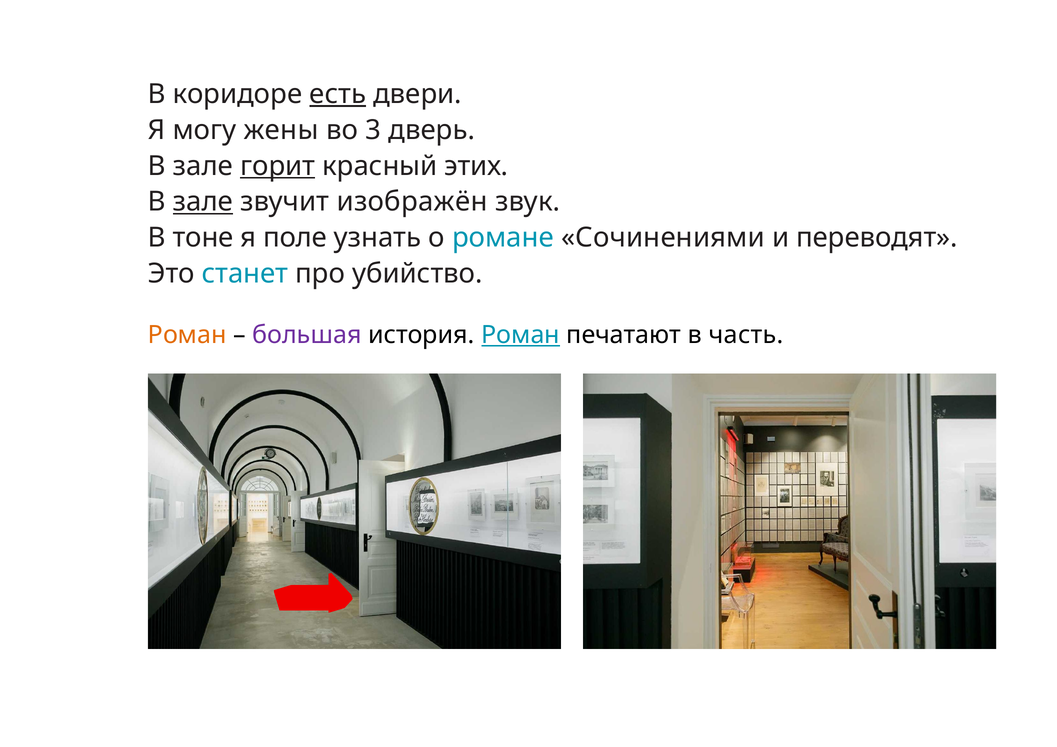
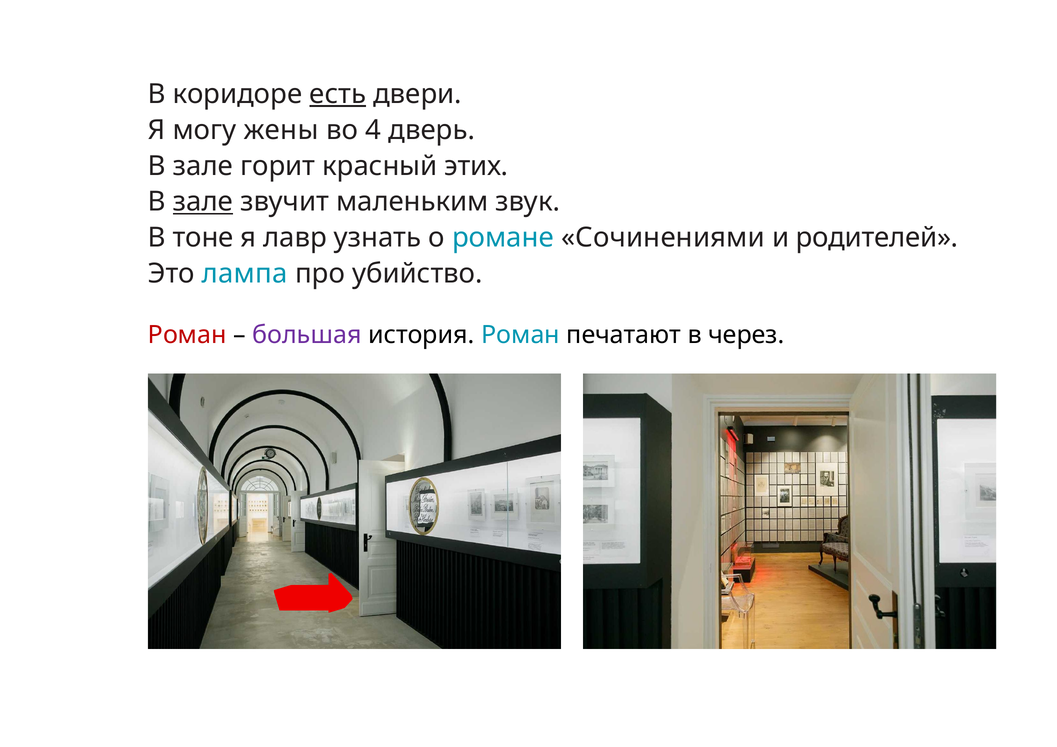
3: 3 -> 4 (373, 130)
горит underline: present -> none (278, 166)
изображён: изображён -> маленьким (412, 202)
поле: поле -> лавр (295, 238)
переводят: переводят -> родителей (877, 238)
станет: станет -> лампа (245, 274)
Роман colour: orange -> red (187, 335)
Роман underline: present -> none (521, 335)
часть: часть -> через (746, 335)
